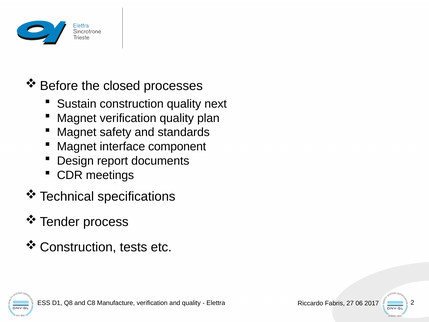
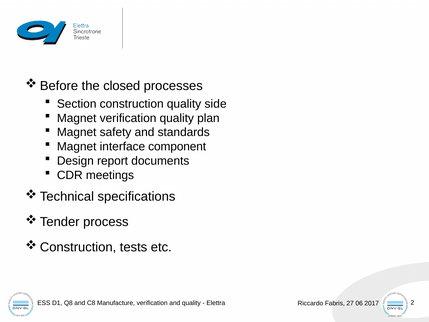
Sustain: Sustain -> Section (77, 104)
next: next -> side (216, 104)
